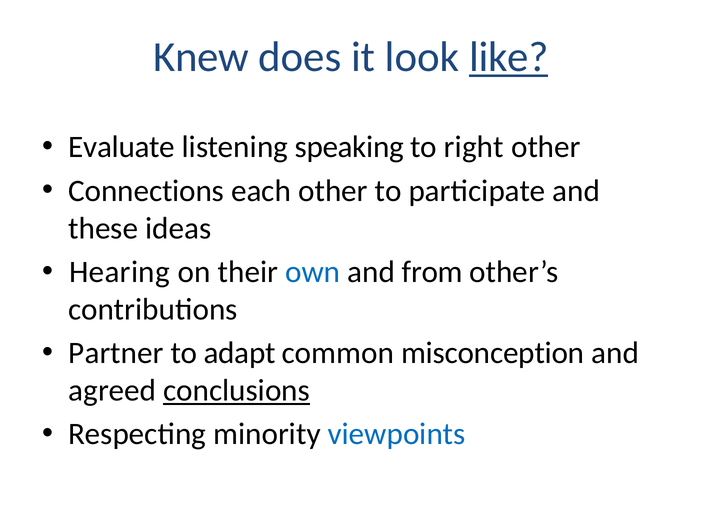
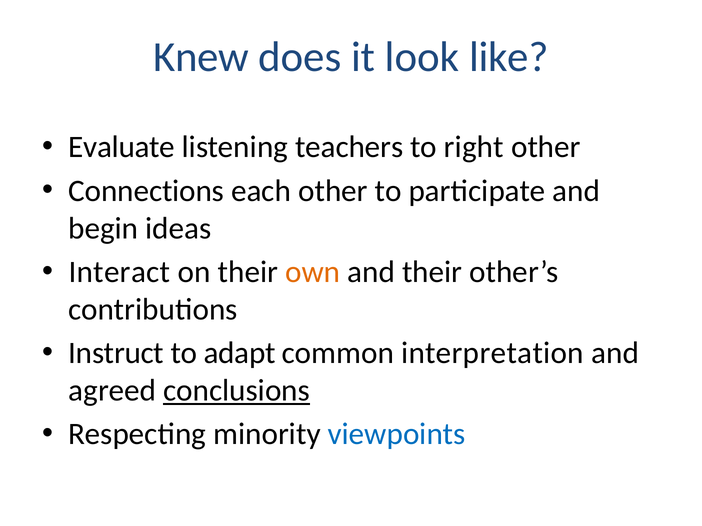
like underline: present -> none (509, 57)
speaking: speaking -> teachers (349, 147)
these: these -> begin (103, 228)
Hearing: Hearing -> Interact (119, 272)
own colour: blue -> orange (313, 272)
and from: from -> their (432, 272)
Partner: Partner -> Instruct (116, 353)
misconception: misconception -> interpretation (492, 353)
